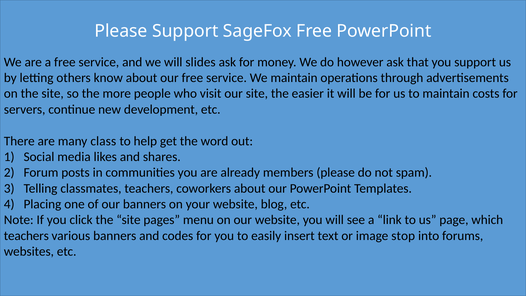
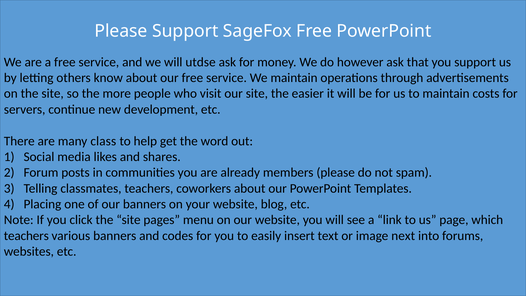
slides: slides -> utdse (201, 62)
stop: stop -> next (403, 236)
